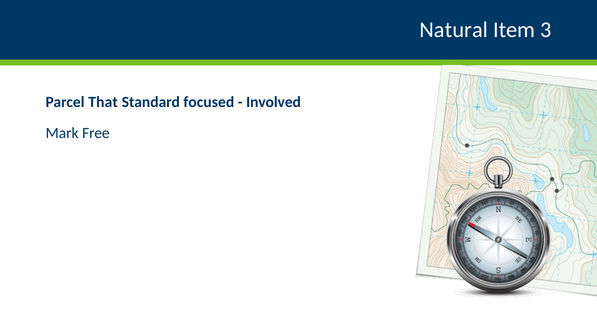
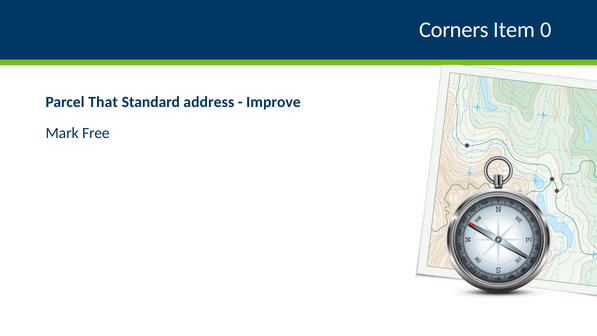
Natural: Natural -> Corners (454, 30)
3: 3 -> 0 (546, 30)
focused: focused -> address (209, 102)
Involved: Involved -> Improve (273, 102)
